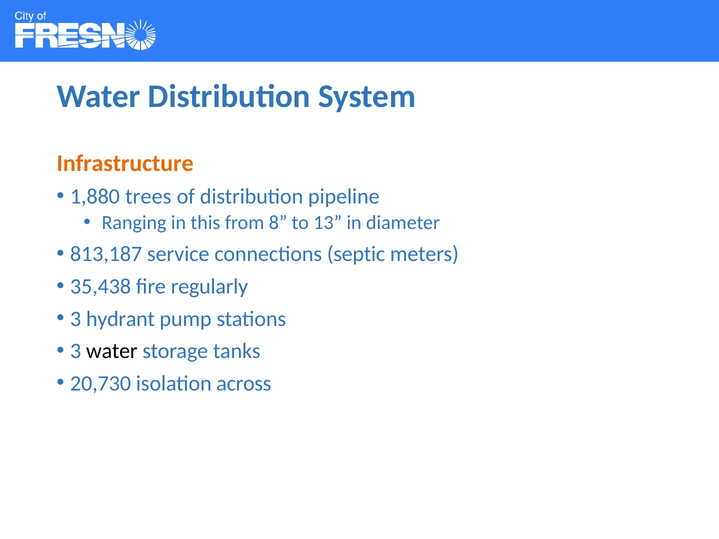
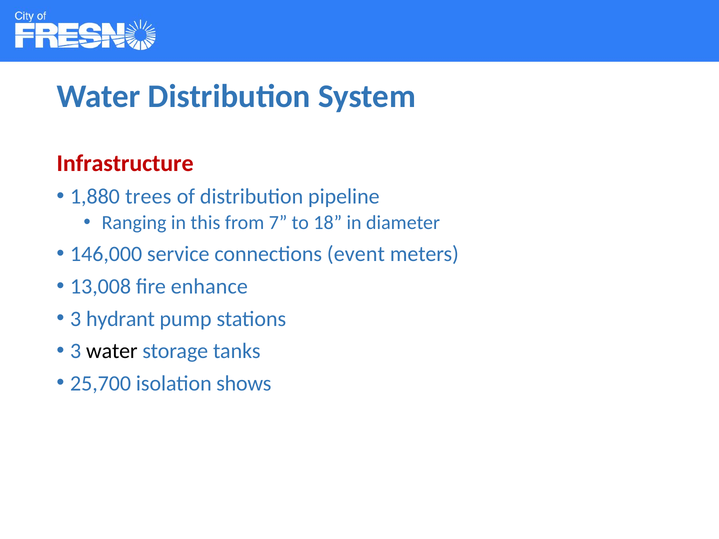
Infrastructure colour: orange -> red (125, 163)
8: 8 -> 7 (278, 223)
13: 13 -> 18 (328, 223)
813,187: 813,187 -> 146,000 (106, 254)
septic: septic -> event (356, 254)
35,438: 35,438 -> 13,008 (101, 287)
regularly: regularly -> enhance (209, 287)
20,730: 20,730 -> 25,700 (101, 384)
across: across -> shows (244, 384)
